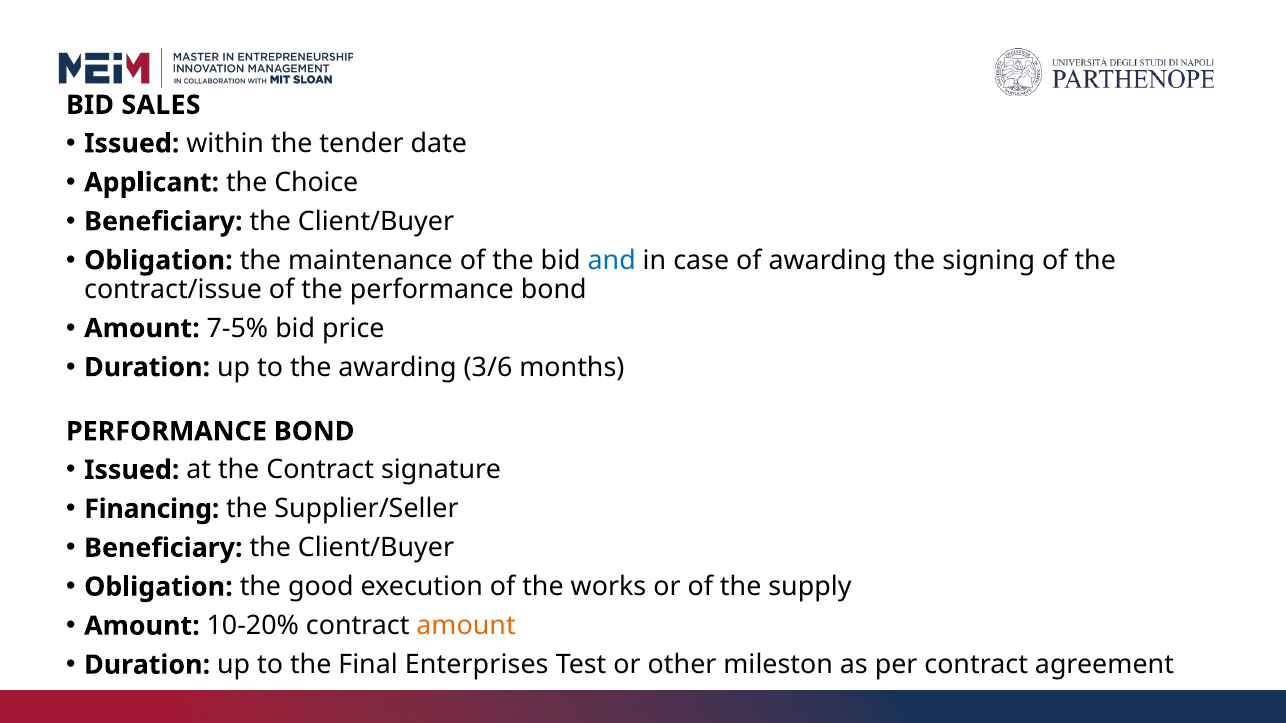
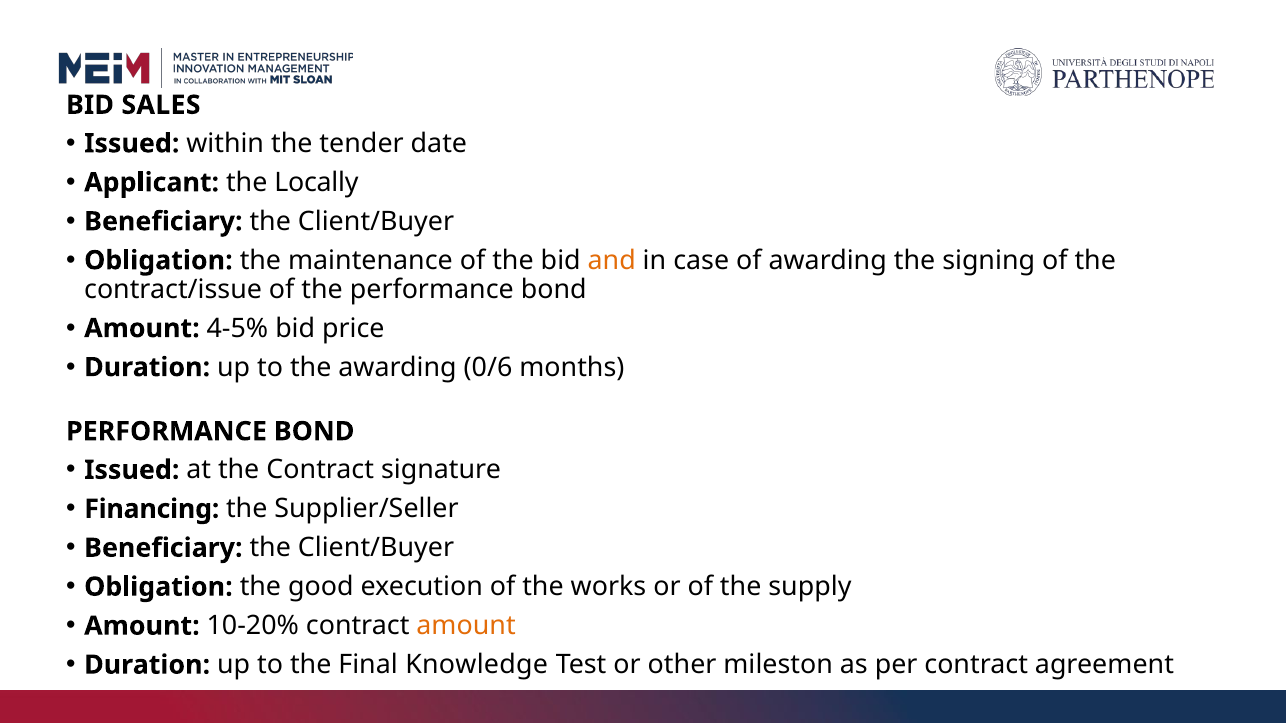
Choice: Choice -> Locally (316, 183)
and colour: blue -> orange (612, 261)
7-5%: 7-5% -> 4-5% (237, 329)
3/6: 3/6 -> 0/6 (488, 368)
Enterprises: Enterprises -> Knowledge (477, 665)
